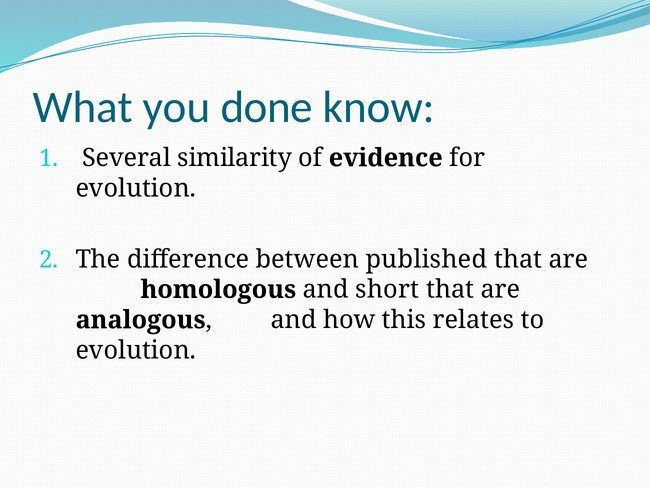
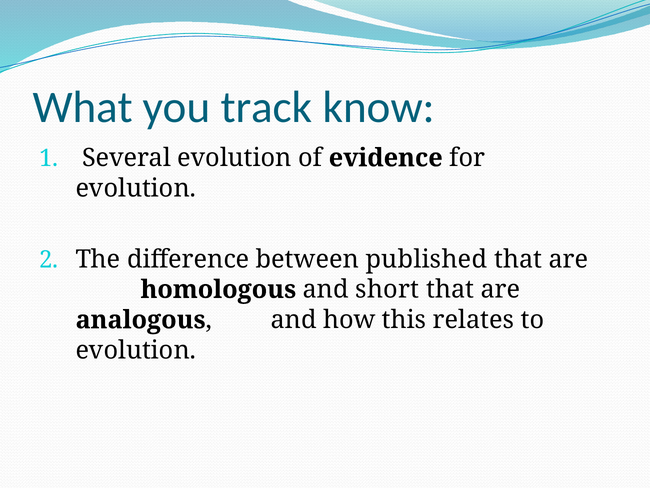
done: done -> track (266, 107)
Several similarity: similarity -> evolution (235, 158)
